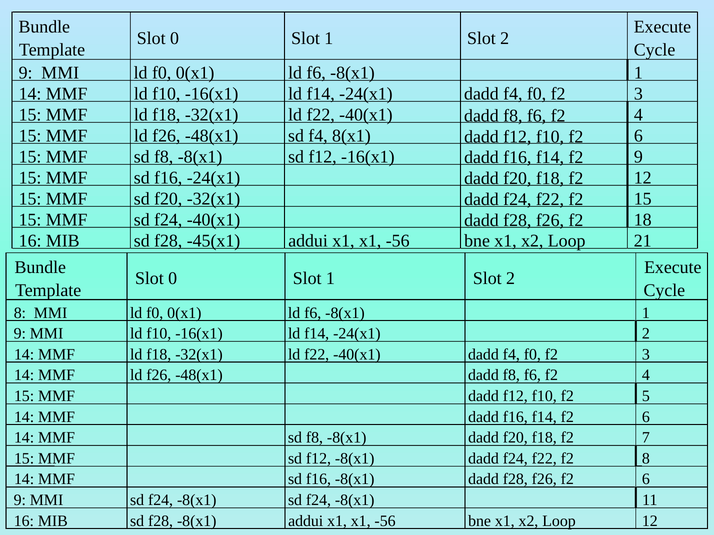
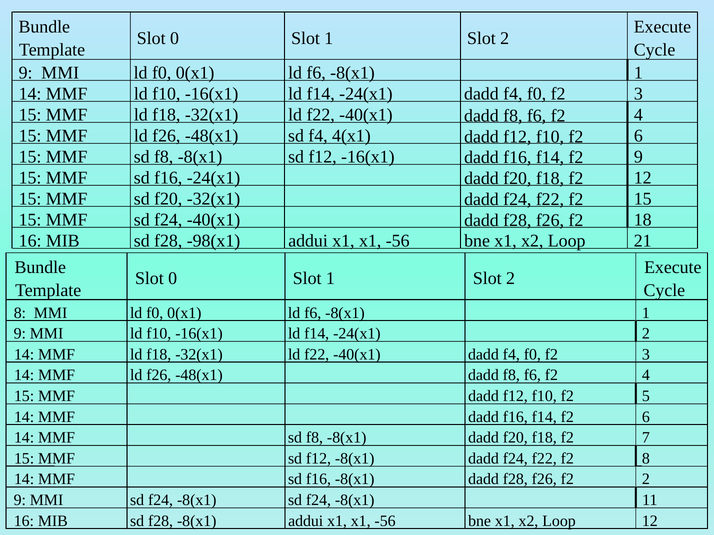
8(x1: 8(x1 -> 4(x1 (351, 136)
-45(x1: -45(x1 -> -98(x1 (214, 241)
f26 f2 6: 6 -> 2 (646, 480)
